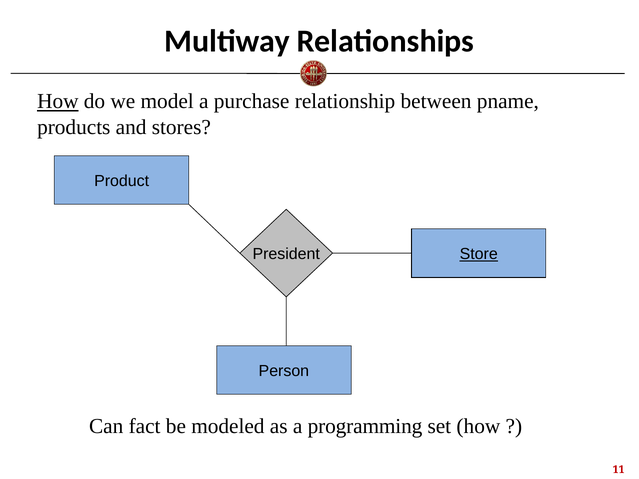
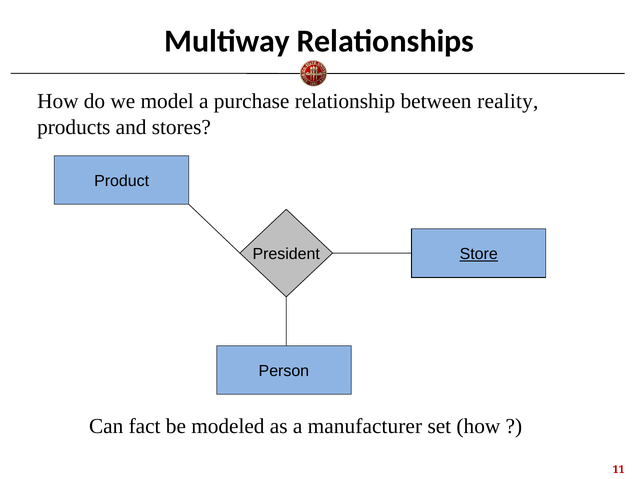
How underline: present -> none (58, 102)
pname: pname -> reality (508, 102)
programming: programming -> manufacturer (365, 426)
